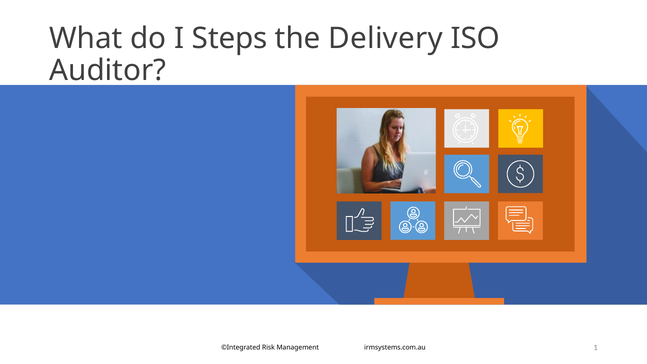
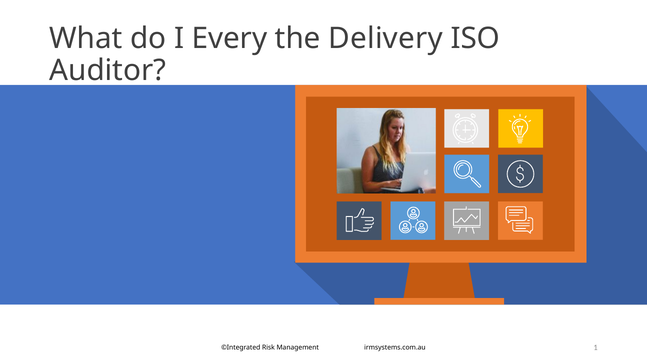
Steps: Steps -> Every (230, 38)
